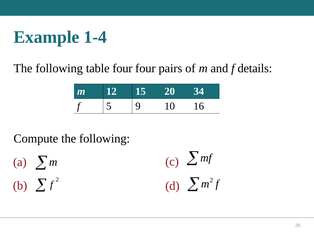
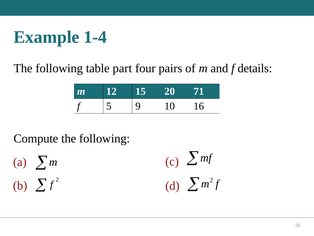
table four: four -> part (122, 68)
34: 34 -> 71 (199, 91)
